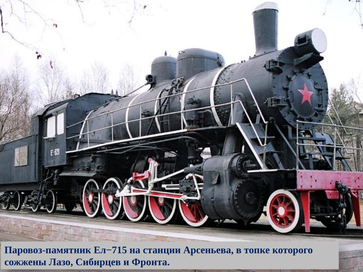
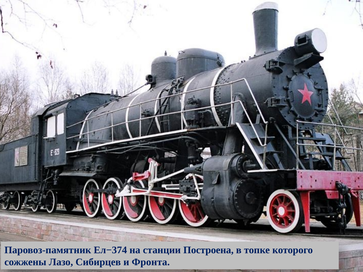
Ел−715: Ел−715 -> Ел−374 (110, 250)
Арсеньева: Арсеньева -> Построена (208, 250)
